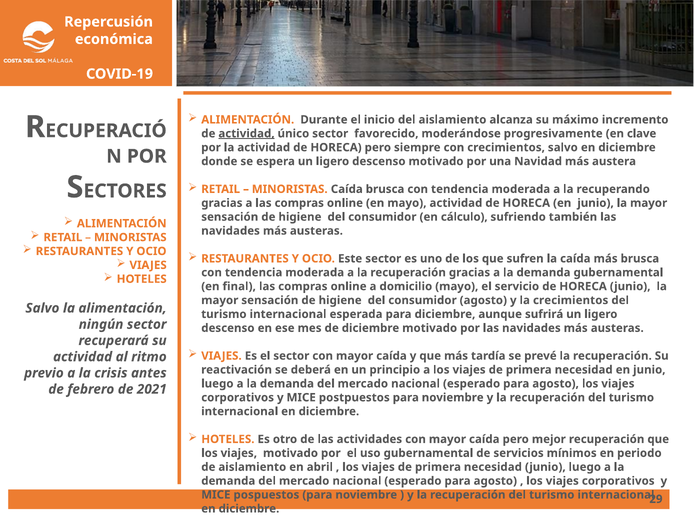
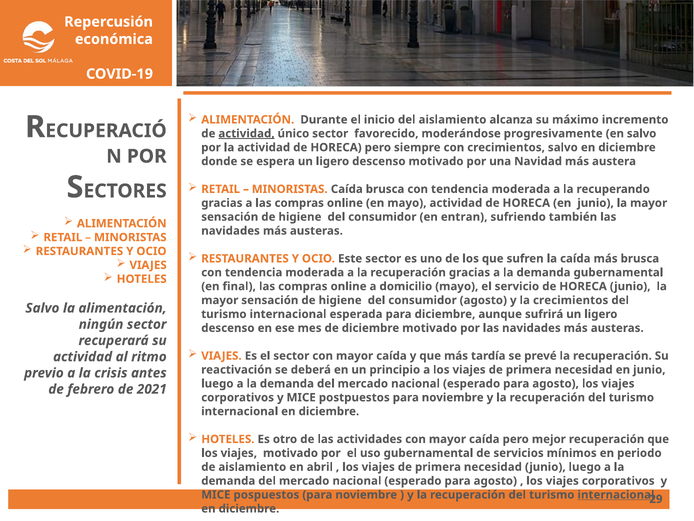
en clave: clave -> salvo (642, 133)
cálculo: cálculo -> entran (464, 217)
internacional underline: none -> present (616, 494)
